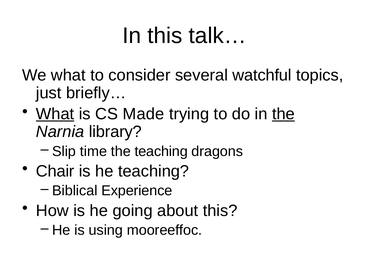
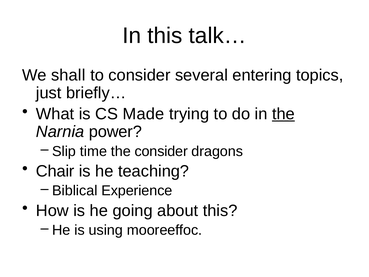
We what: what -> shall (68, 75)
watchful: watchful -> entering (262, 75)
What underline: present -> none (55, 114)
library: library -> power (115, 132)
the teaching: teaching -> consider (161, 151)
